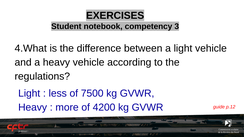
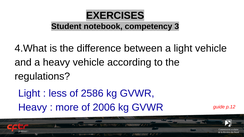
7500: 7500 -> 2586 (92, 93)
4200: 4200 -> 2006 (104, 107)
